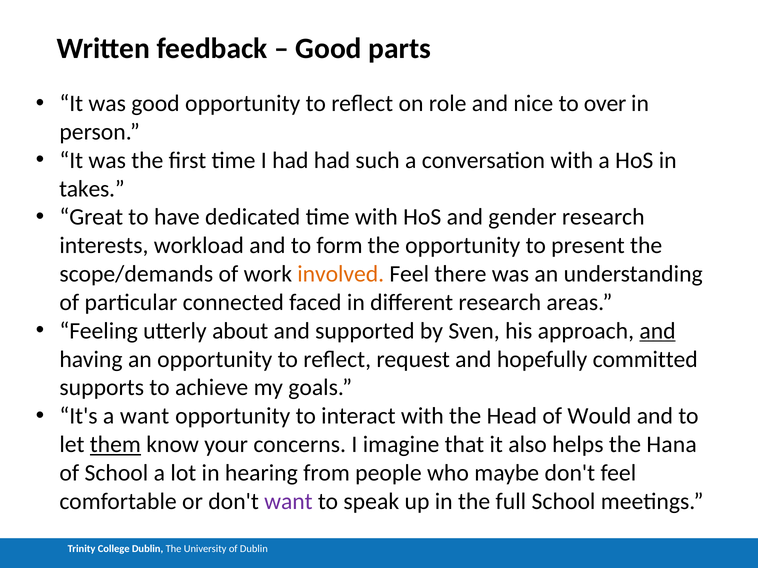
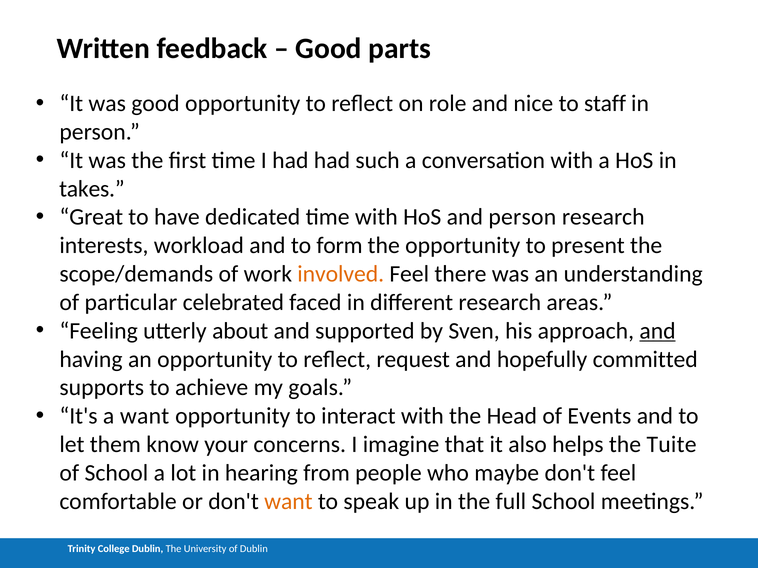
over: over -> staff (605, 104)
and gender: gender -> person (522, 217)
connected: connected -> celebrated (233, 303)
Would: Would -> Events (599, 416)
them underline: present -> none (115, 445)
Hana: Hana -> Tuite (672, 445)
want colour: purple -> orange (288, 502)
